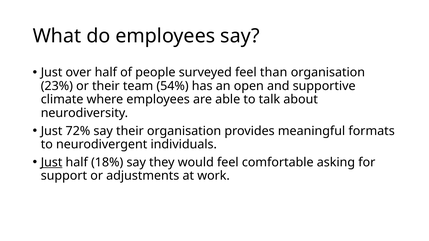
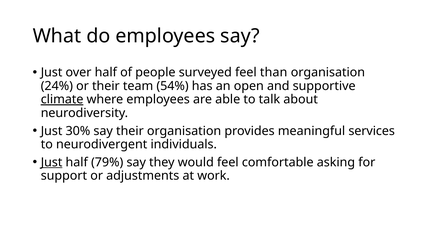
23%: 23% -> 24% (57, 86)
climate underline: none -> present (62, 100)
72%: 72% -> 30% (78, 131)
formats: formats -> services (372, 131)
18%: 18% -> 79% (107, 163)
